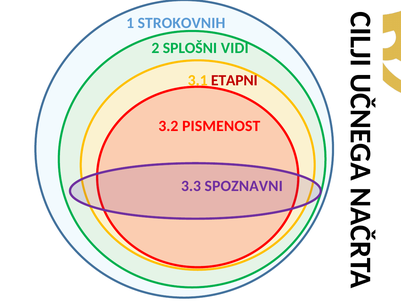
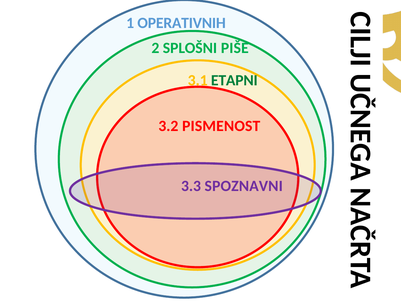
STROKOVNIH: STROKOVNIH -> OPERATIVNIH (182, 23)
VIDI: VIDI -> PIŠE (235, 48)
ETAPNI colour: red -> green (234, 80)
